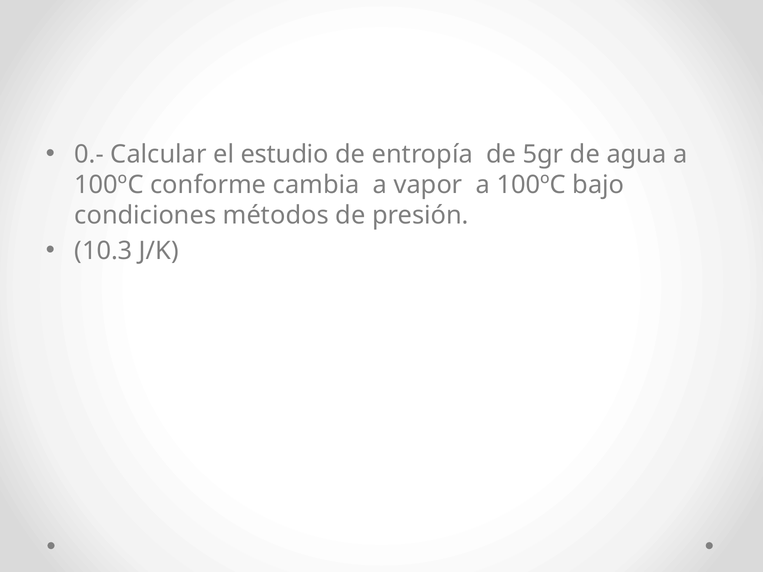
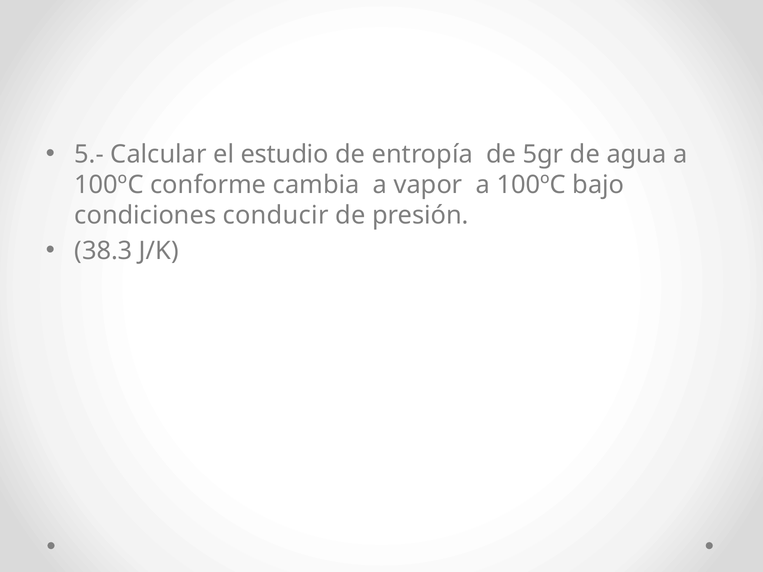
0.-: 0.- -> 5.- (89, 154)
métodos: métodos -> conducir (276, 215)
10.3: 10.3 -> 38.3 (103, 251)
